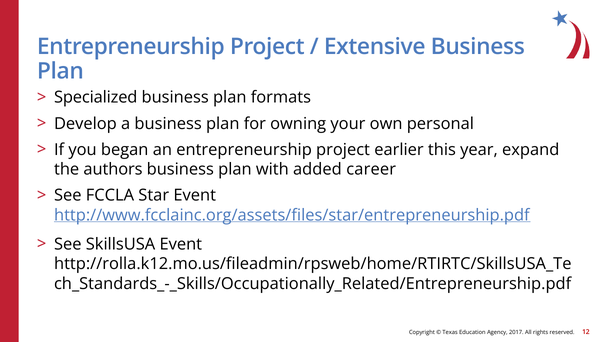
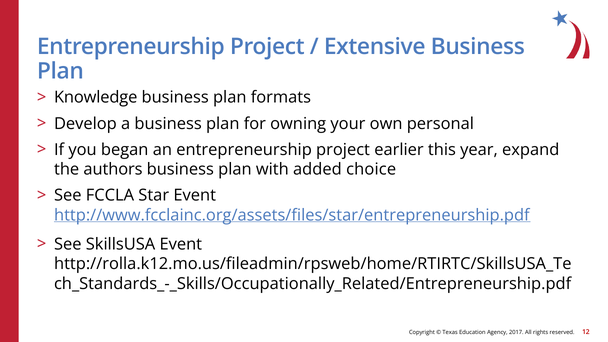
Specialized: Specialized -> Knowledge (96, 98)
career: career -> choice (371, 169)
